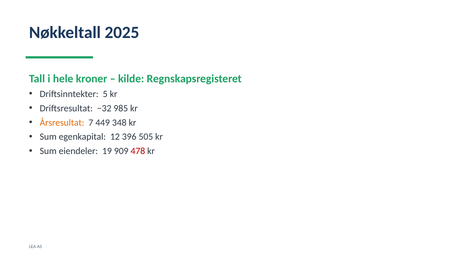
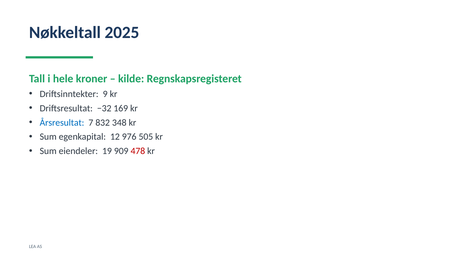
5: 5 -> 9 (105, 94)
985: 985 -> 169 (121, 108)
Årsresultat colour: orange -> blue (62, 122)
449: 449 -> 832 (103, 122)
396: 396 -> 976 (129, 137)
